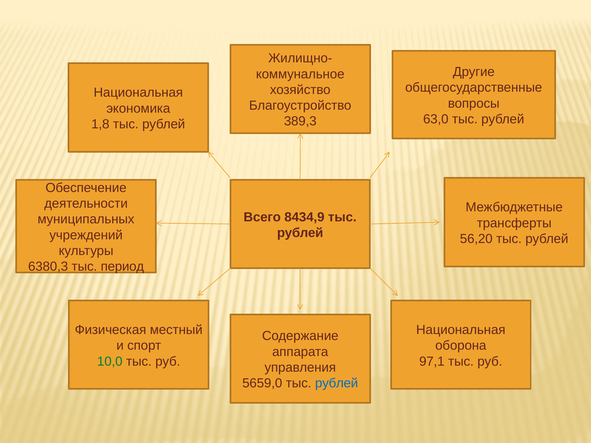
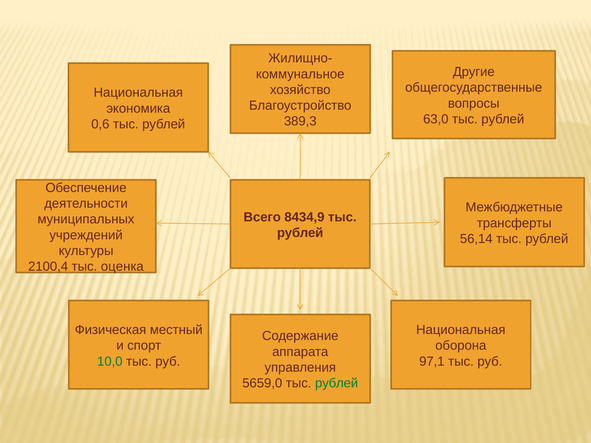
1,8: 1,8 -> 0,6 (100, 124)
56,20: 56,20 -> 56,14 (476, 239)
6380,3: 6380,3 -> 2100,4 (48, 267)
период: период -> оценка (122, 267)
рублей colour: blue -> green (337, 383)
